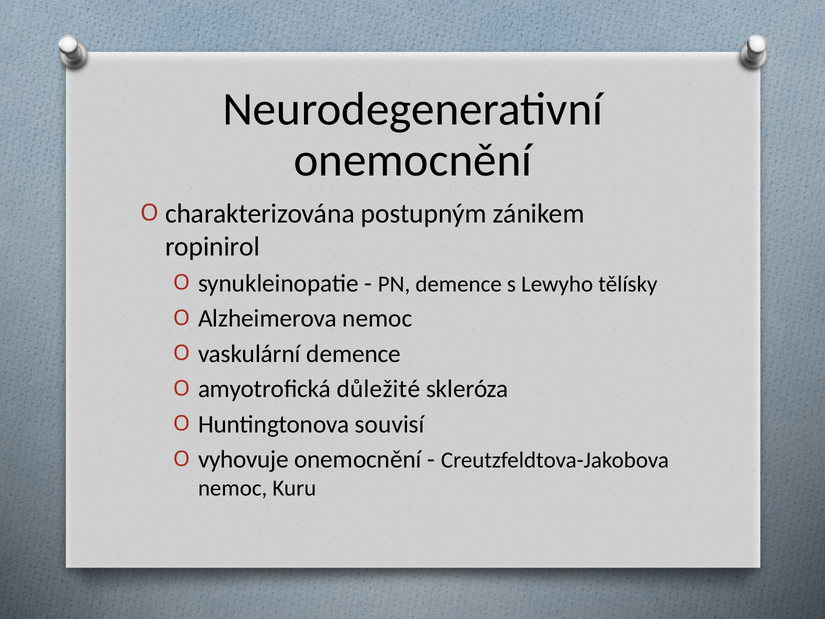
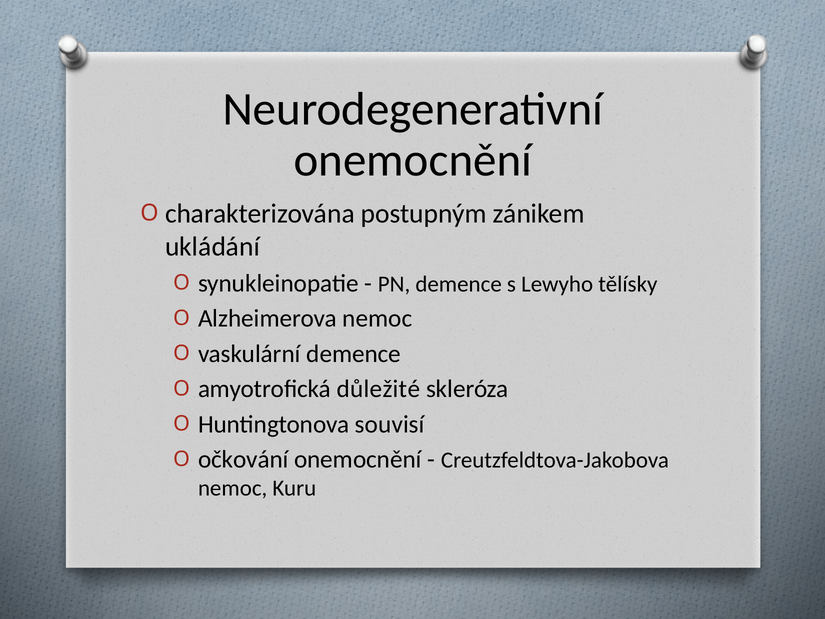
ropinirol: ropinirol -> ukládání (212, 247)
vyhovuje: vyhovuje -> očkování (243, 459)
